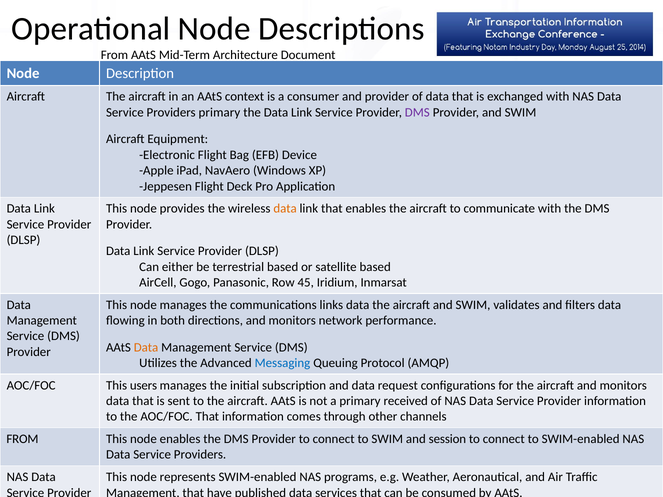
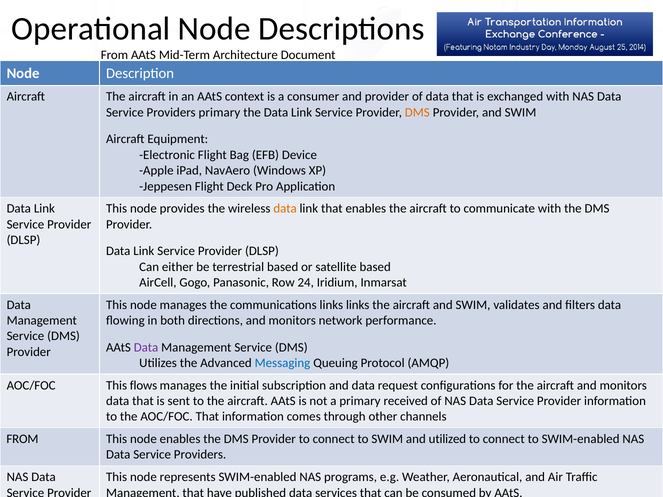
DMS colour: purple -> orange (417, 112)
45: 45 -> 24 (306, 283)
links data: data -> links (358, 305)
Data colour: orange -> purple (146, 348)
users: users -> flows (144, 386)
session: session -> utilized (447, 439)
